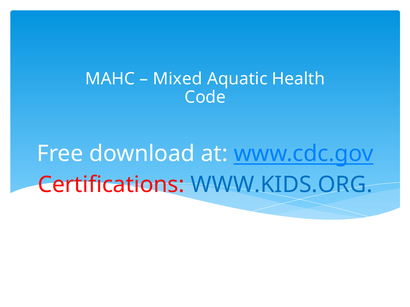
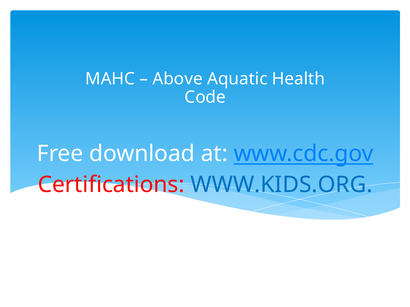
Mixed: Mixed -> Above (178, 79)
